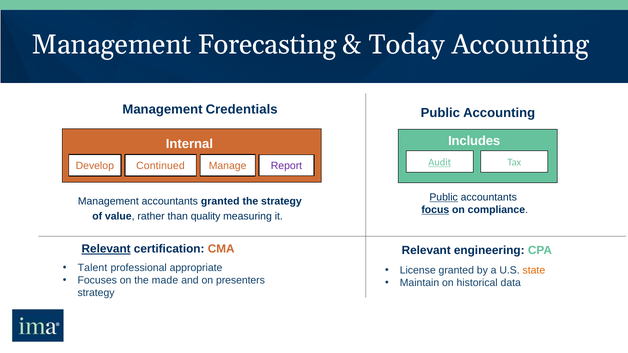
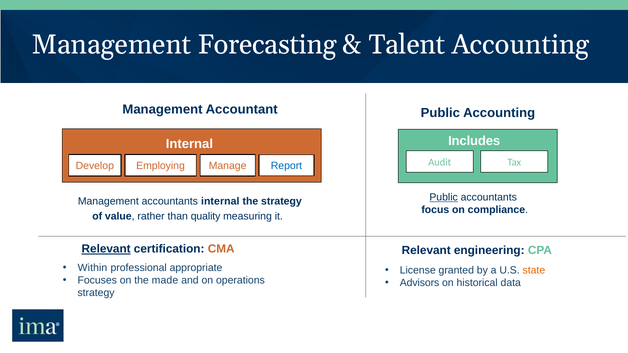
Today: Today -> Talent (407, 45)
Credentials: Credentials -> Accountant (242, 110)
Audit underline: present -> none (440, 162)
Continued: Continued -> Employing (161, 166)
Report colour: purple -> blue (286, 166)
accountants granted: granted -> internal (220, 201)
focus underline: present -> none (435, 210)
Talent: Talent -> Within (93, 268)
presenters: presenters -> operations (240, 281)
Maintain: Maintain -> Advisors (420, 283)
